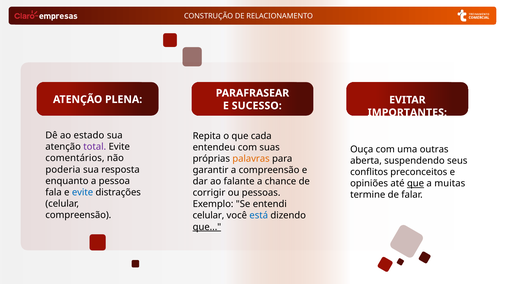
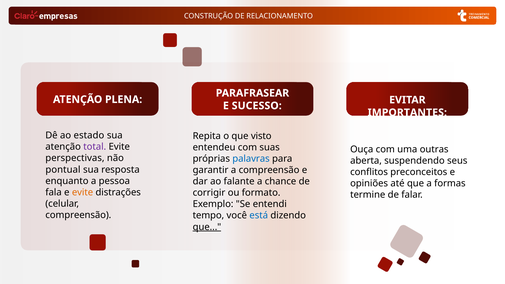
cada: cada -> visto (261, 136)
comentários: comentários -> perspectivas (75, 158)
palavras colour: orange -> blue (251, 159)
poderia: poderia -> pontual (63, 170)
que underline: present -> none (416, 184)
muitas: muitas -> formas (450, 184)
evite colour: blue -> orange (83, 192)
pessoas: pessoas -> formato (261, 193)
celular: celular -> tempo (208, 216)
